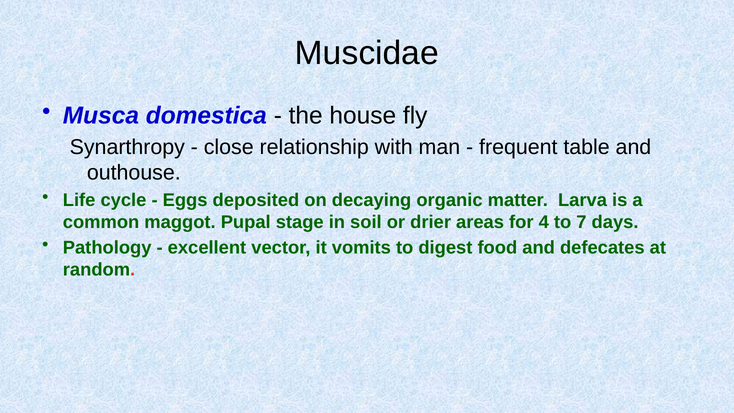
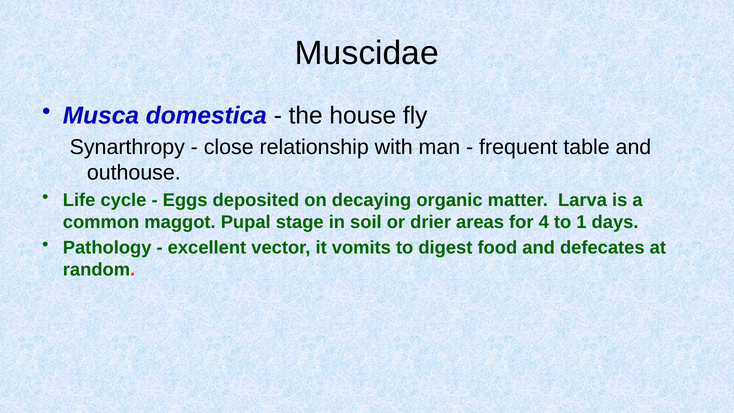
7: 7 -> 1 (581, 222)
